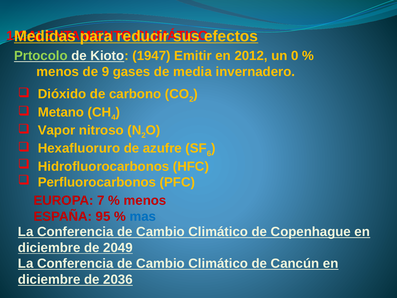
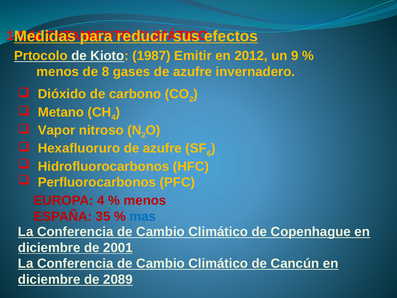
Prtocolo colour: light green -> yellow (41, 56)
1947: 1947 -> 1987 (151, 56)
0: 0 -> 9 (295, 56)
9: 9 -> 8 (105, 72)
gases de media: media -> azufre (193, 72)
EUROPA 7: 7 -> 4 (101, 200)
95: 95 -> 35 (103, 216)
2049: 2049 -> 2001 (118, 247)
2036: 2036 -> 2089 (118, 279)
